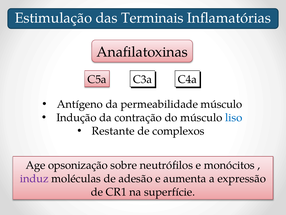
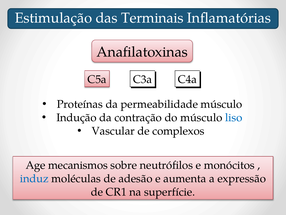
Antígeno: Antígeno -> Proteínas (80, 104)
Restante: Restante -> Vascular (113, 131)
opsonização: opsonização -> mecanismos (78, 165)
induz colour: purple -> blue (34, 178)
